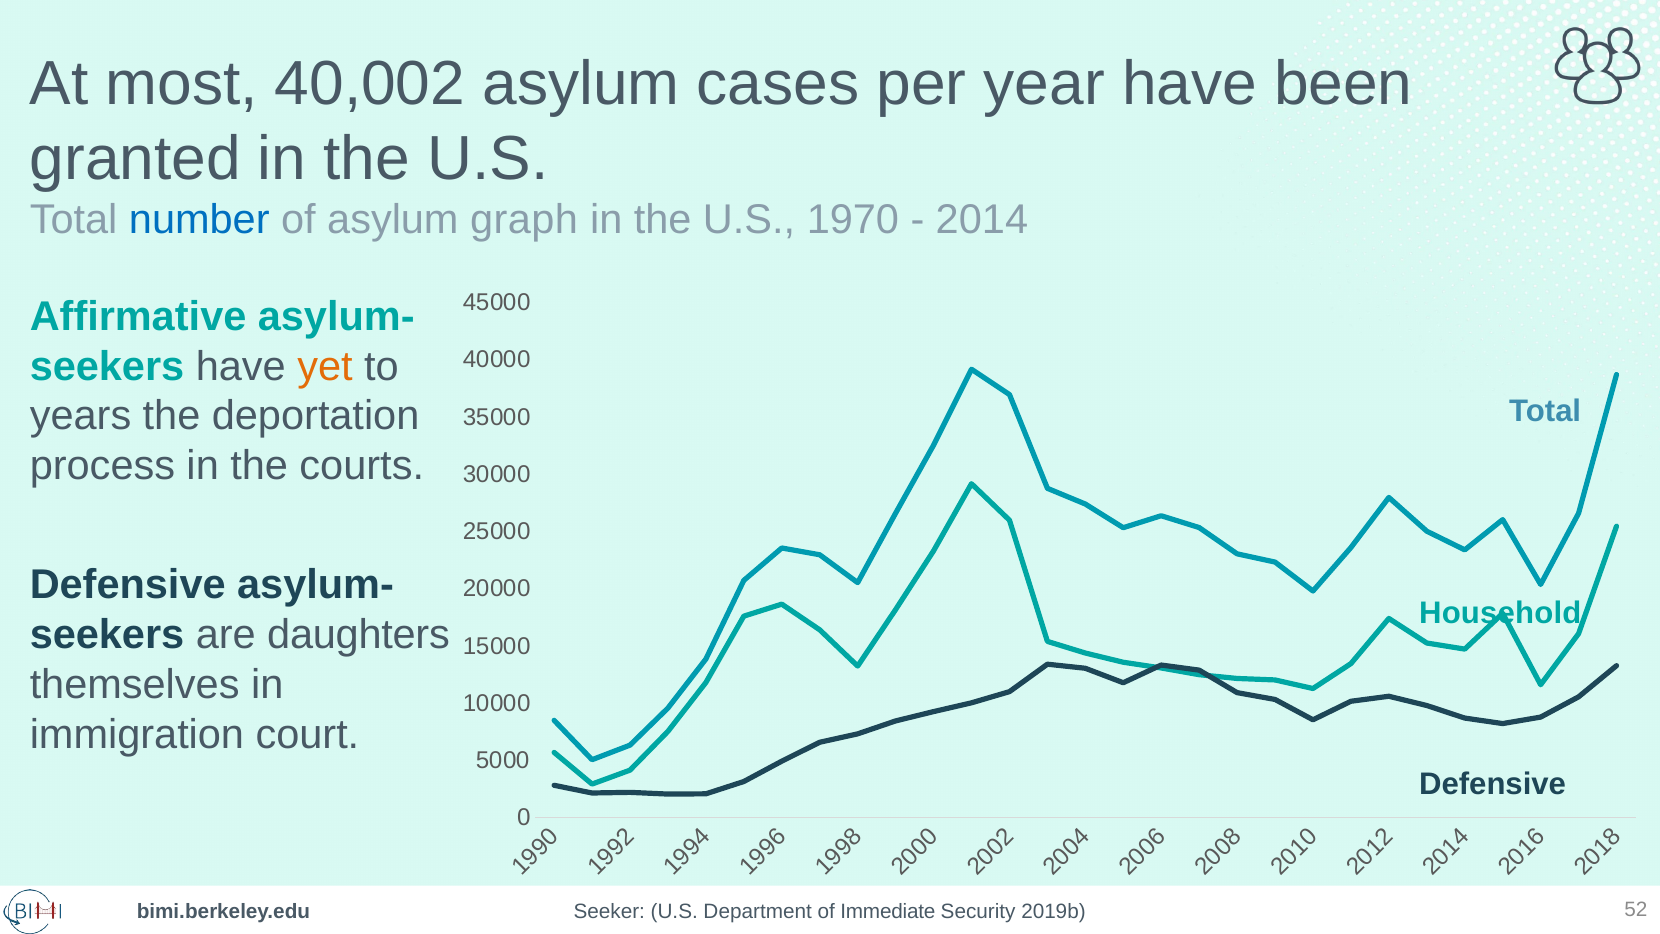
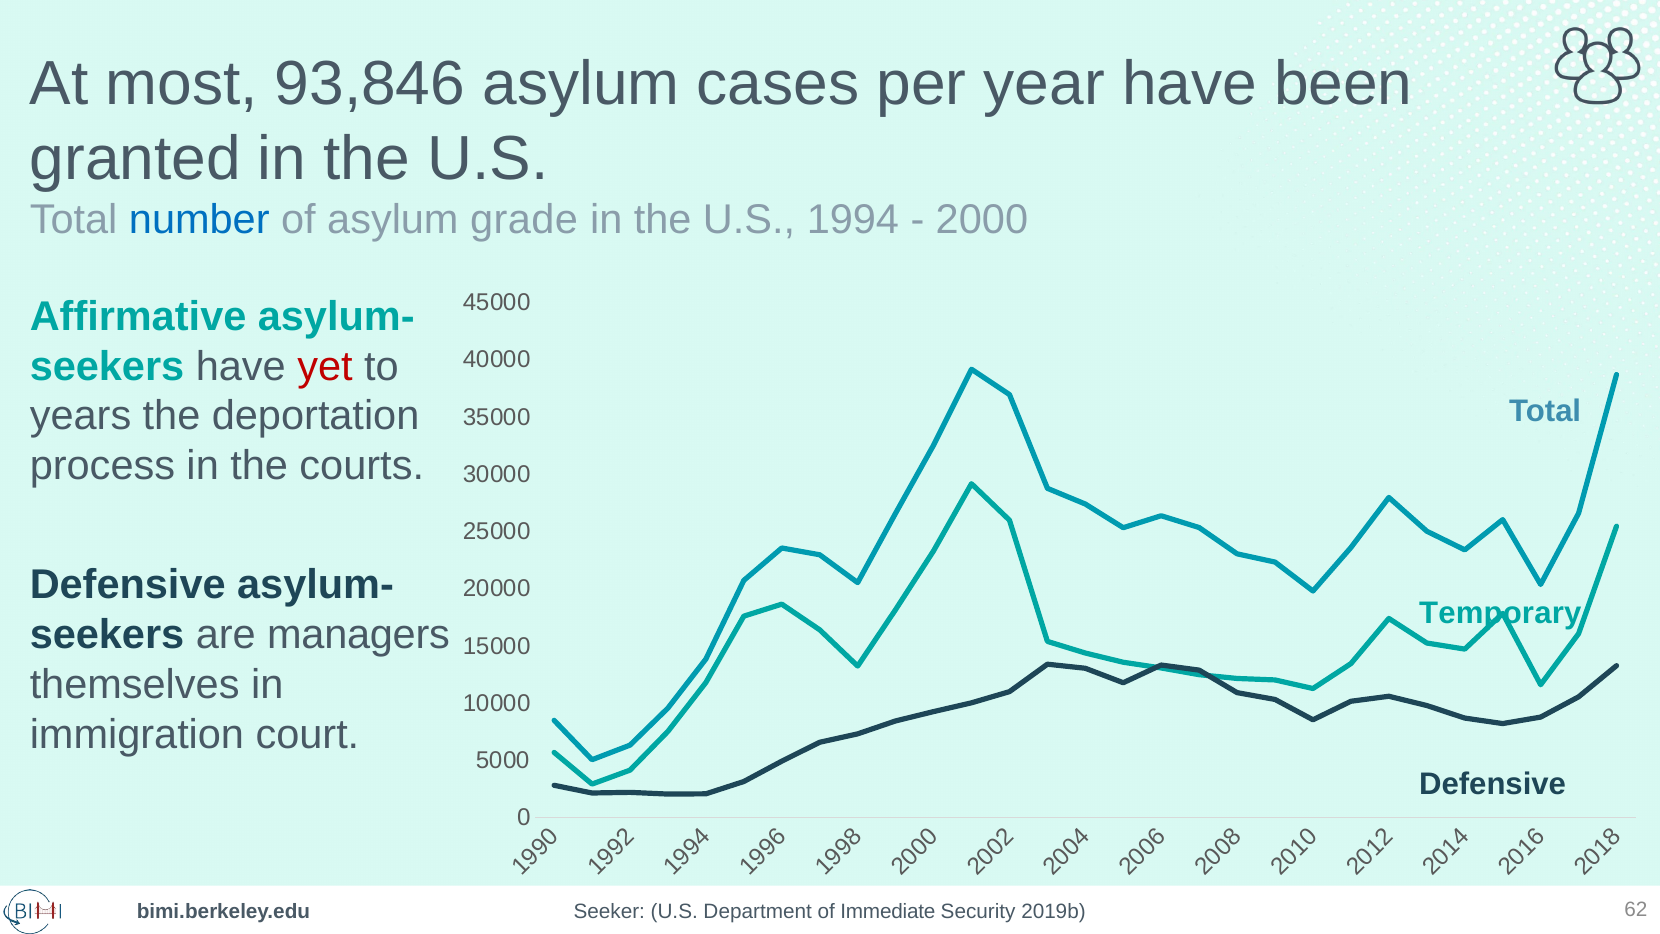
40,002: 40,002 -> 93,846 (370, 84)
graph: graph -> grade (524, 220)
1970: 1970 -> 1994 (853, 220)
2014: 2014 -> 2000 (982, 220)
yet colour: orange -> red (325, 366)
Household: Household -> Temporary (1500, 613)
daughters: daughters -> managers (359, 635)
52: 52 -> 62 (1636, 909)
